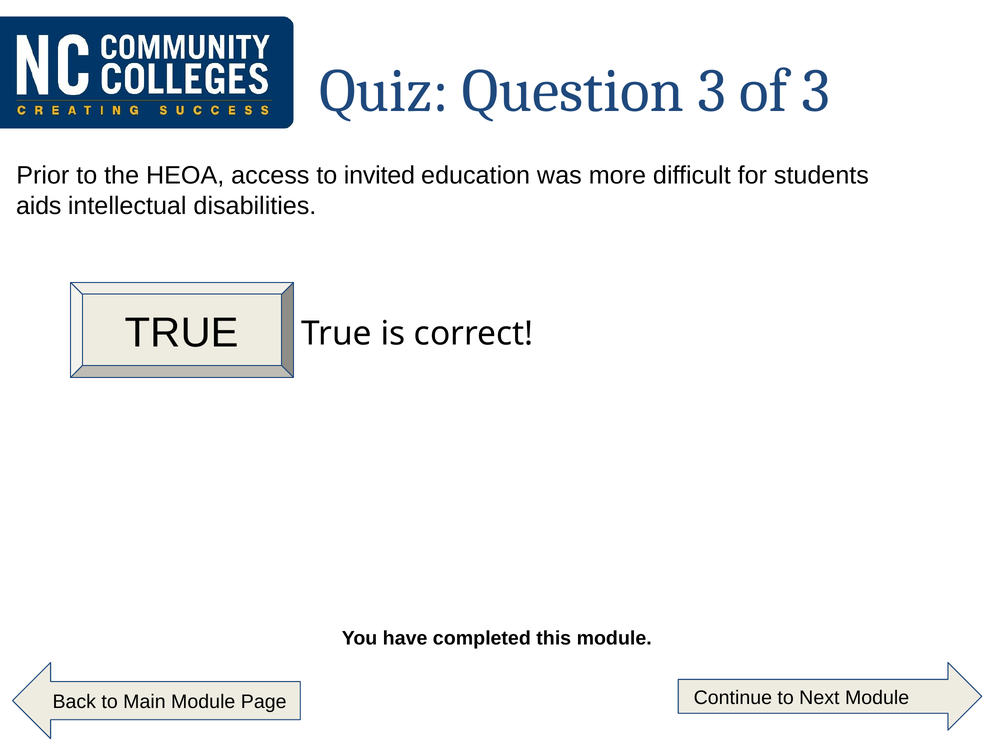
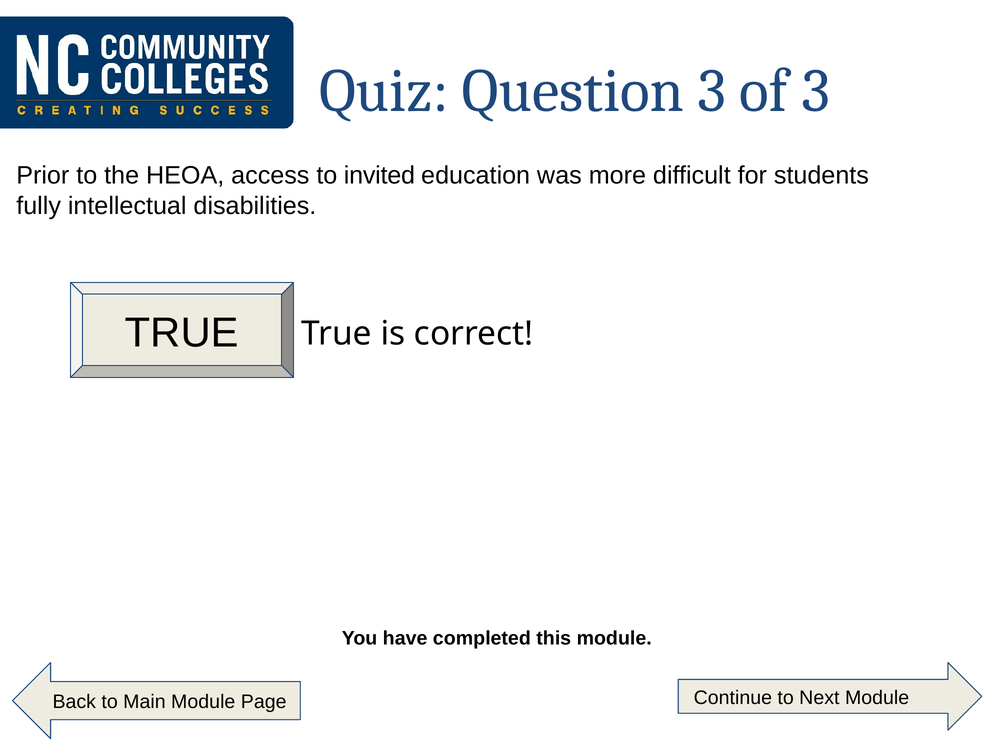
aids: aids -> fully (39, 206)
